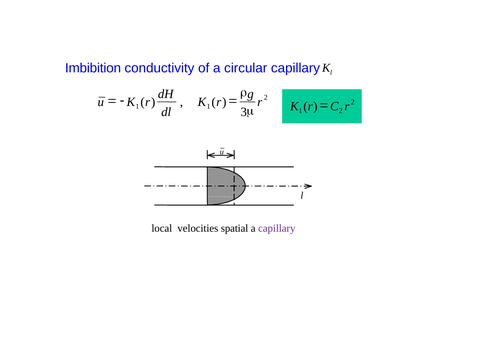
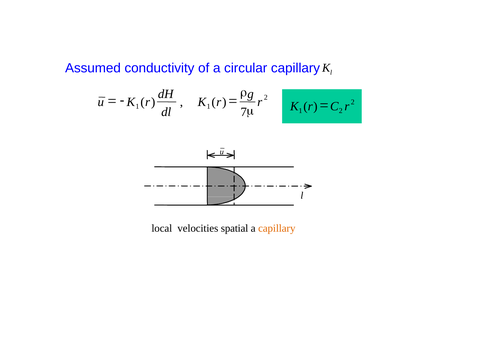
Imbibition: Imbibition -> Assumed (93, 68)
3: 3 -> 7 (244, 112)
capillary colour: purple -> orange (277, 229)
